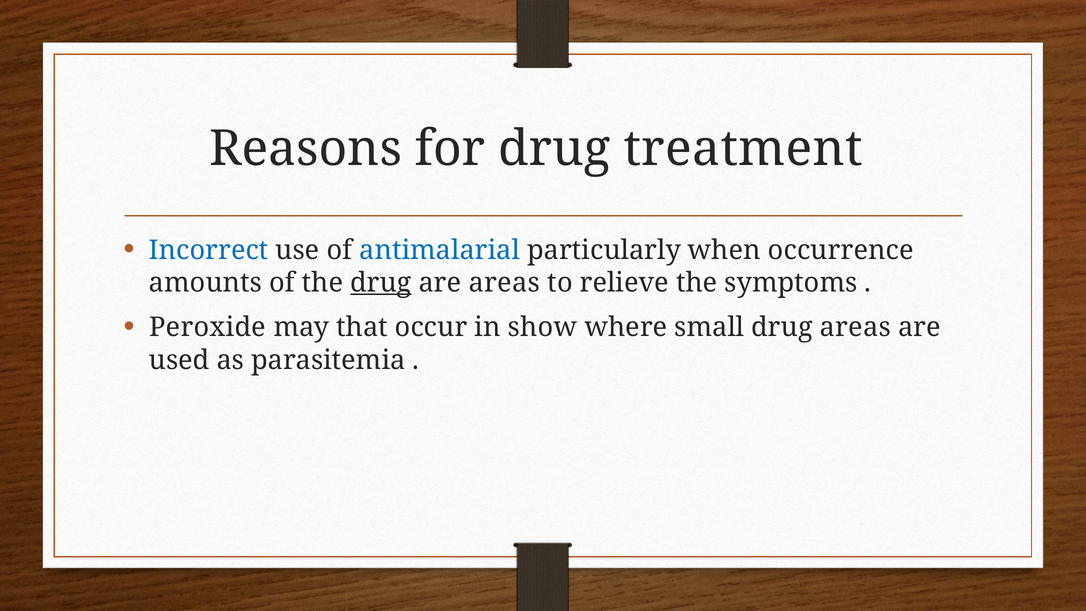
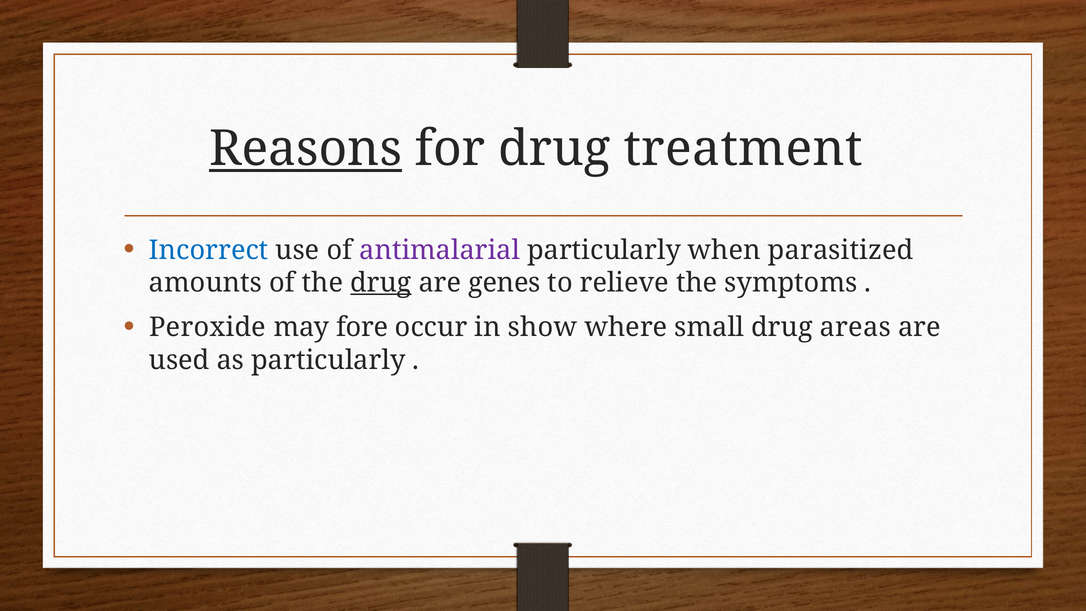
Reasons underline: none -> present (305, 149)
antimalarial colour: blue -> purple (440, 250)
occurrence: occurrence -> parasitized (841, 250)
are areas: areas -> genes (504, 283)
that: that -> fore (362, 327)
as parasitemia: parasitemia -> particularly (328, 360)
